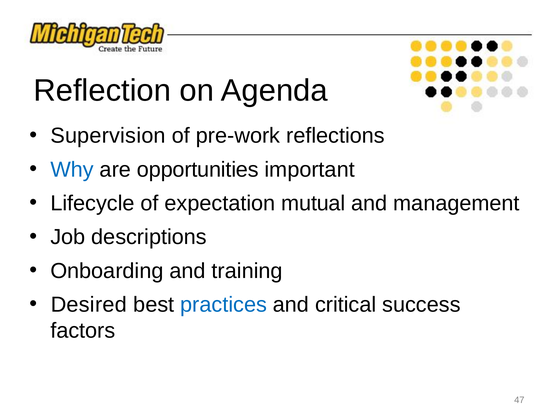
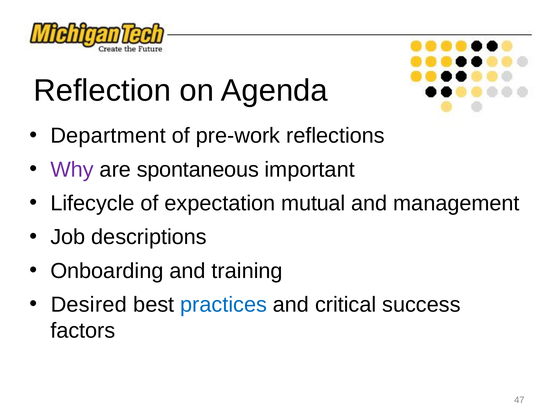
Supervision: Supervision -> Department (108, 136)
Why colour: blue -> purple (72, 169)
opportunities: opportunities -> spontaneous (198, 169)
